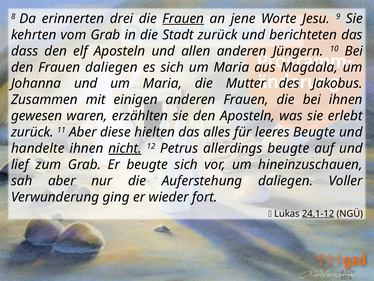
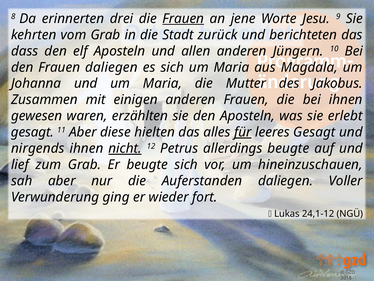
zurück: zurück -> gesagt (32, 132)
für underline: none -> present (243, 132)
leeres Beugte: Beugte -> Gesagt (314, 132)
handelte: handelte -> nirgends (38, 148)
Auferstehung: Auferstehung -> Auferstanden (202, 181)
24,1-12 underline: present -> none (318, 213)
